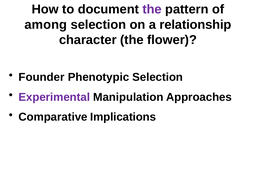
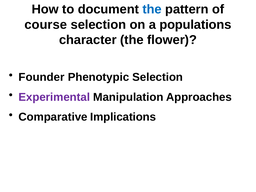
the colour: purple -> blue (152, 9)
among: among -> course (46, 25)
relationship: relationship -> populations (195, 25)
